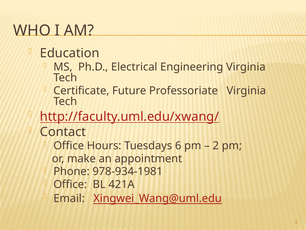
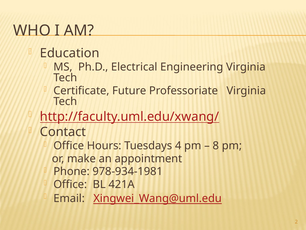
6: 6 -> 4 (178, 145)
2: 2 -> 8 (216, 145)
